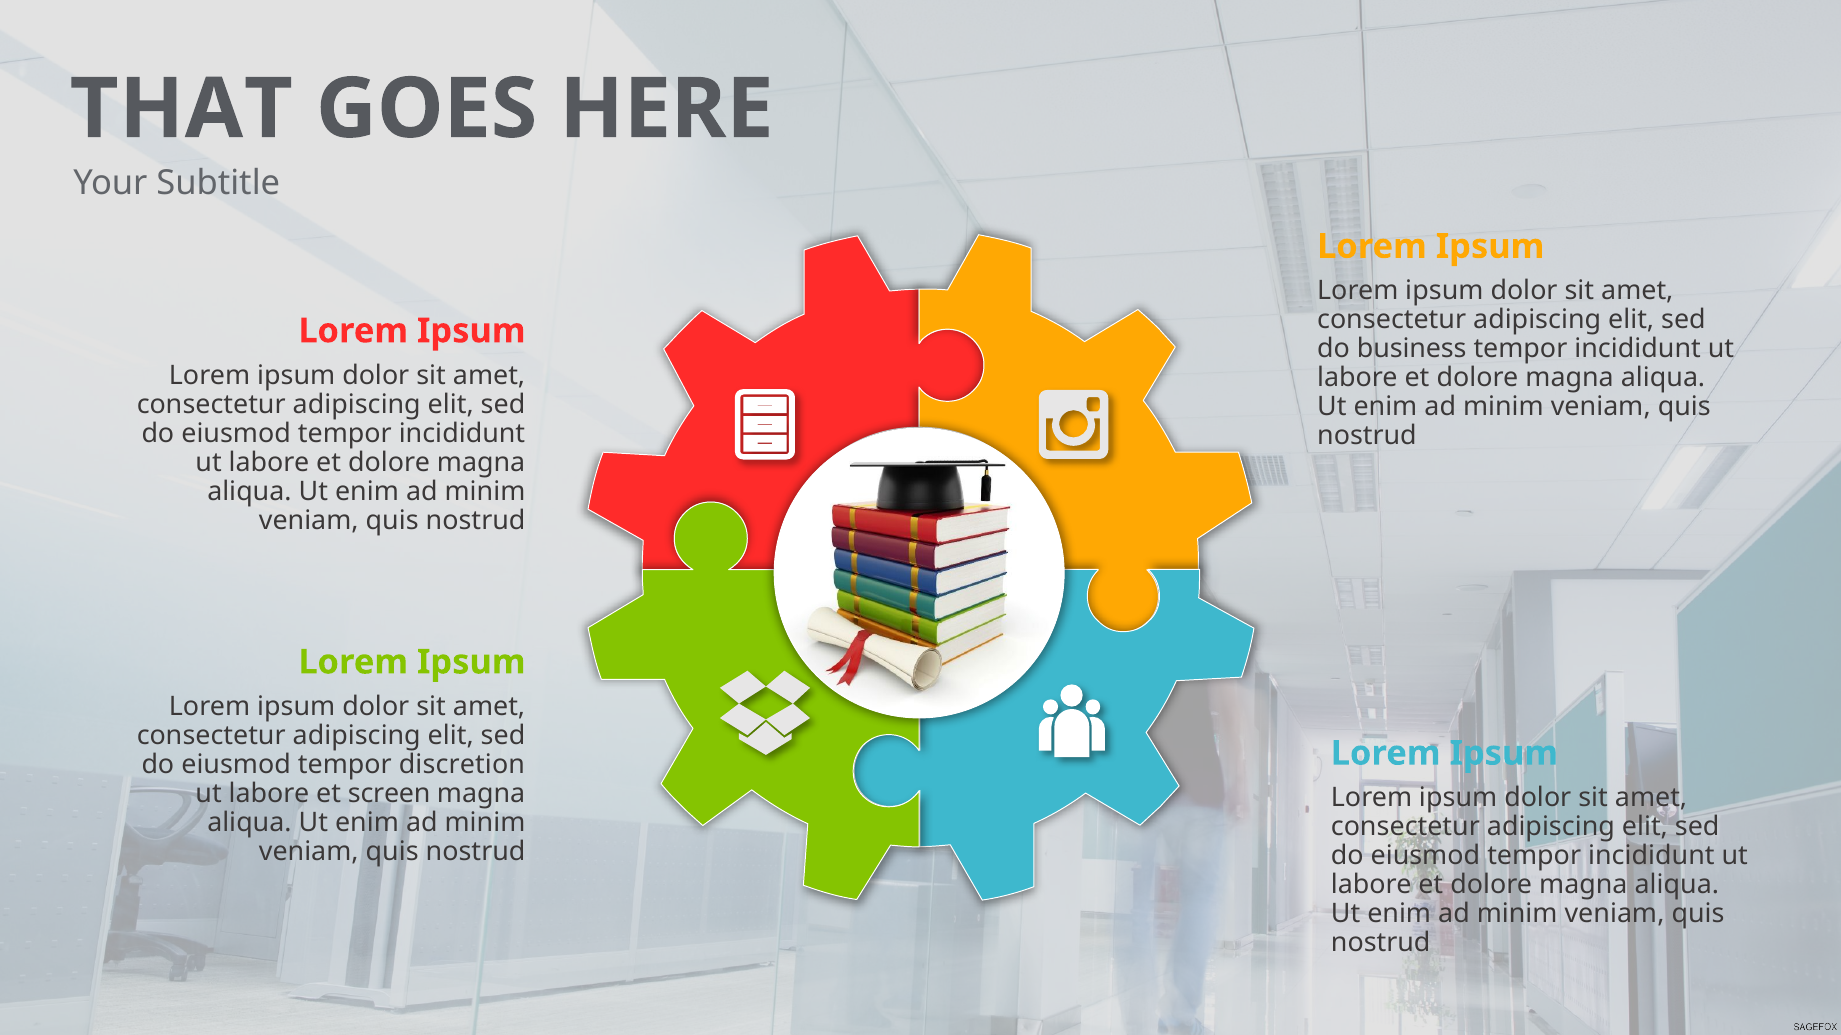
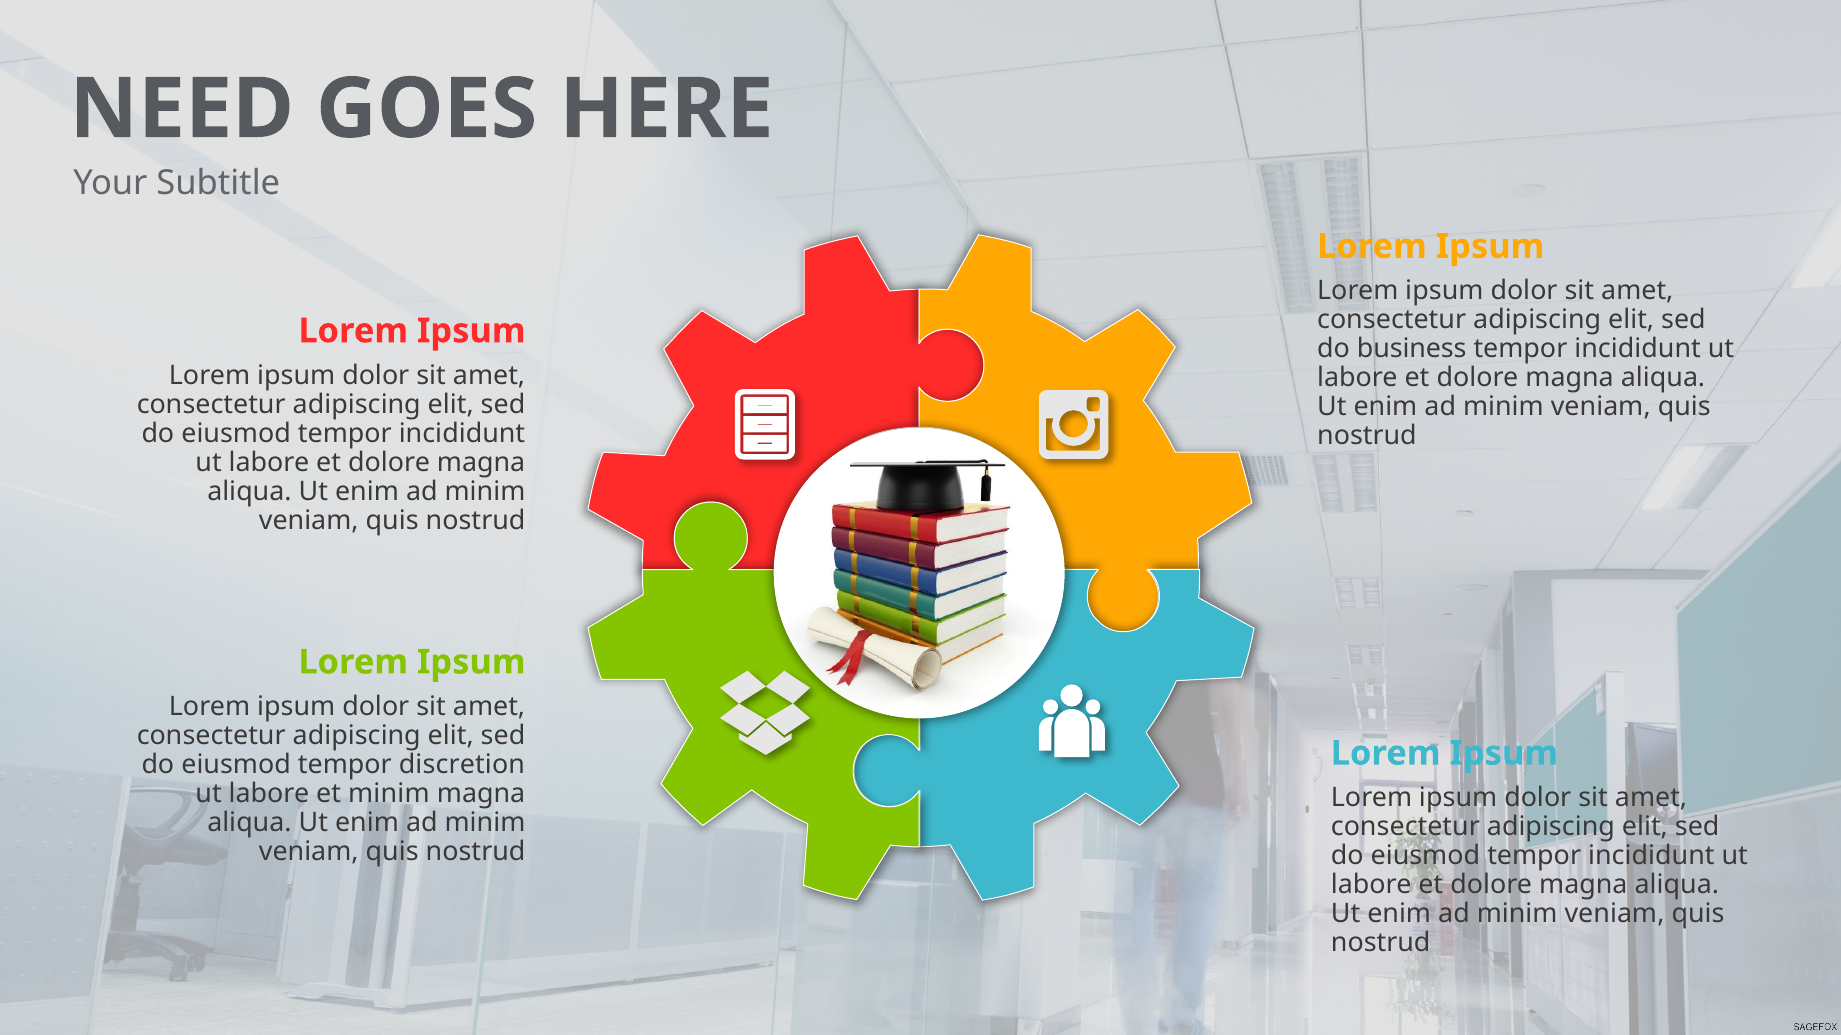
THAT: THAT -> NEED (182, 109)
et screen: screen -> minim (389, 794)
